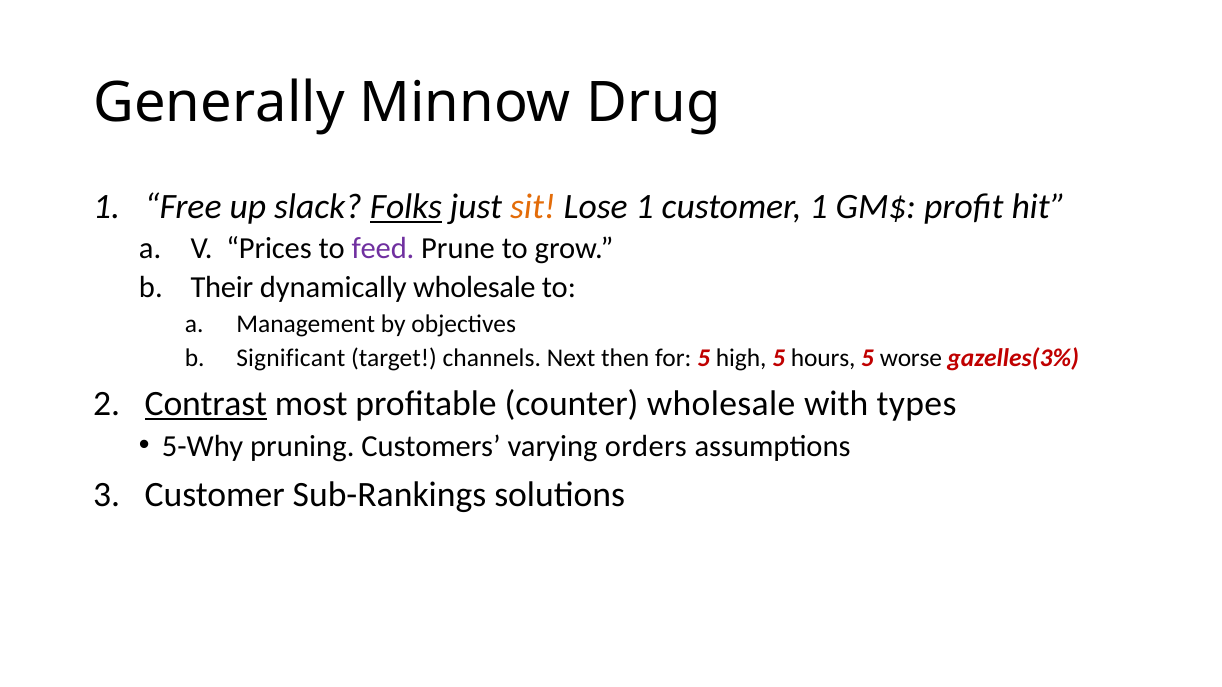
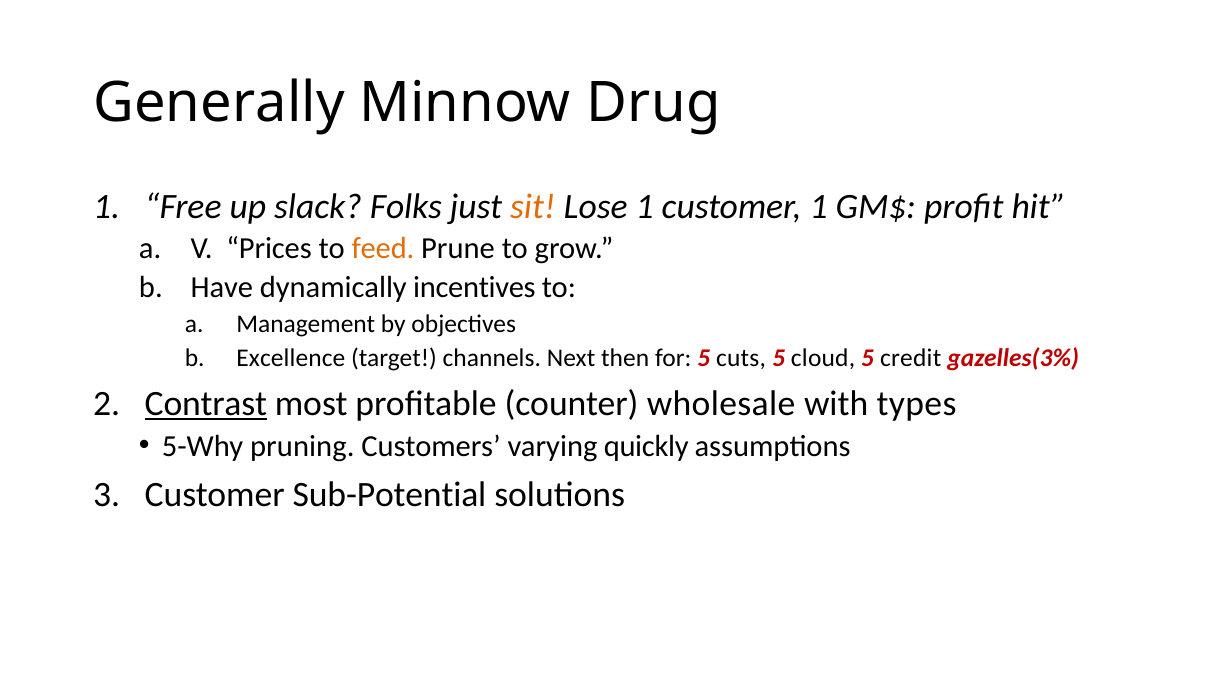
Folks underline: present -> none (406, 207)
feed colour: purple -> orange (383, 249)
Their: Their -> Have (222, 288)
dynamically wholesale: wholesale -> incentives (474, 288)
Significant: Significant -> Excellence (291, 359)
high: high -> cuts (741, 359)
hours: hours -> cloud (823, 359)
worse: worse -> credit (911, 359)
orders: orders -> quickly (646, 446)
Sub-Rankings: Sub-Rankings -> Sub-Potential (390, 495)
